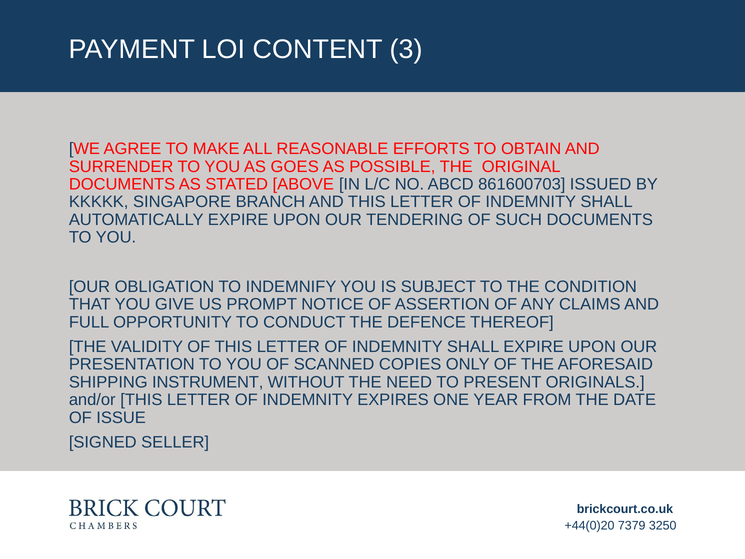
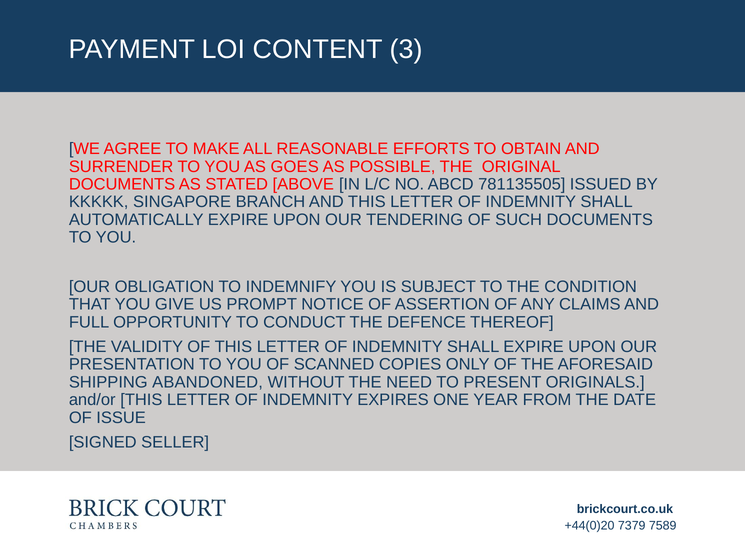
861600703: 861600703 -> 781135505 (522, 184)
INSTRUMENT: INSTRUMENT -> ABANDONED (208, 382)
3250: 3250 -> 7589 (663, 526)
